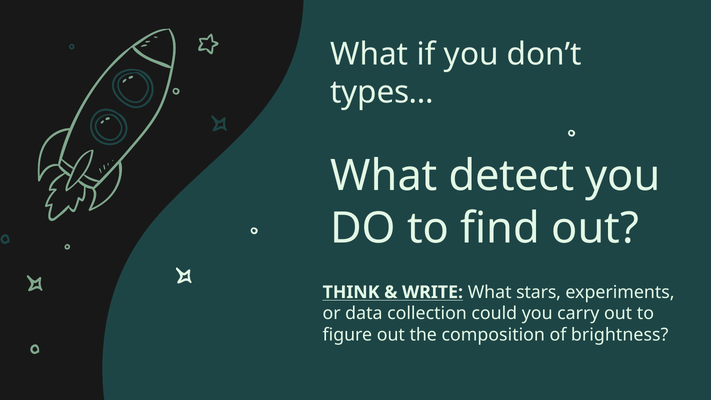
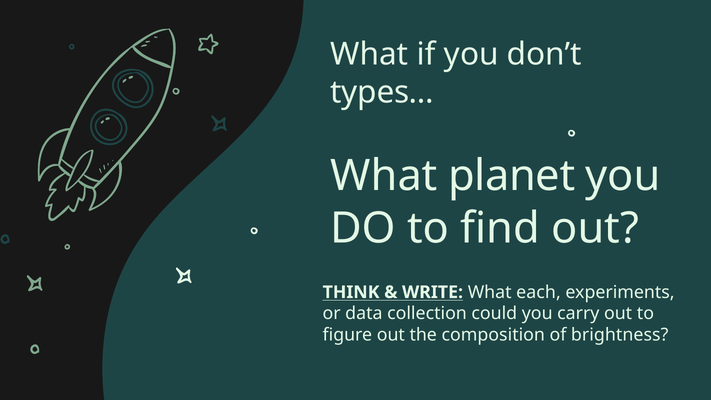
detect: detect -> planet (512, 176)
stars: stars -> each (539, 292)
